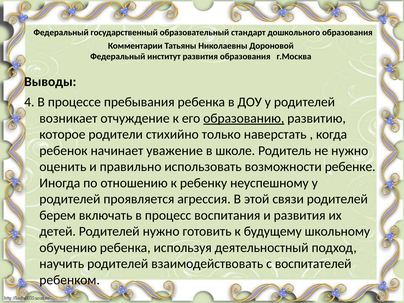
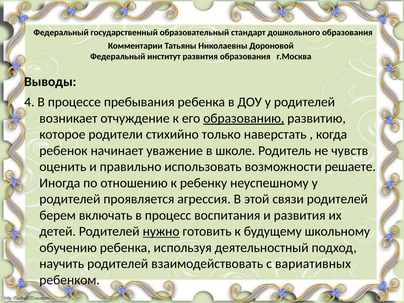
не нужно: нужно -> чувств (350, 151)
ребенке: ребенке -> решаете (350, 167)
нужно underline: none -> present (161, 231)
воспитателей: воспитателей -> вариативных (313, 264)
